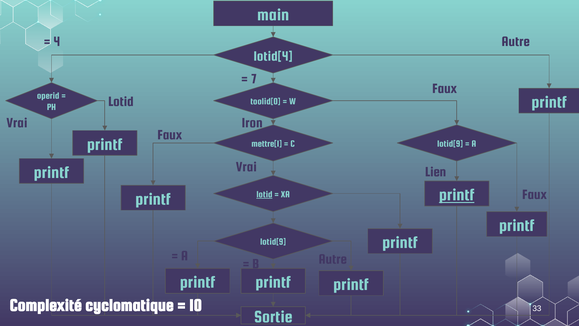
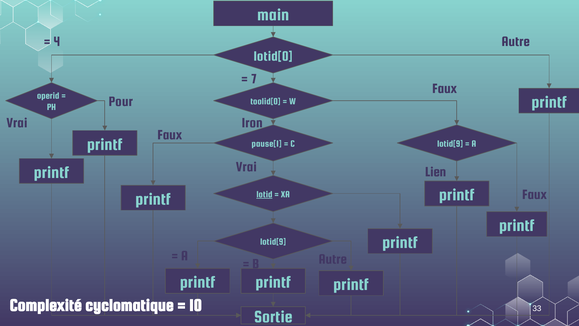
lotid[4: lotid[4 -> lotid[0 (273, 56)
Lotid: Lotid -> Pour (121, 101)
mettre[1: mettre[1 -> pause[1 (267, 143)
printf underline: present -> none (457, 195)
